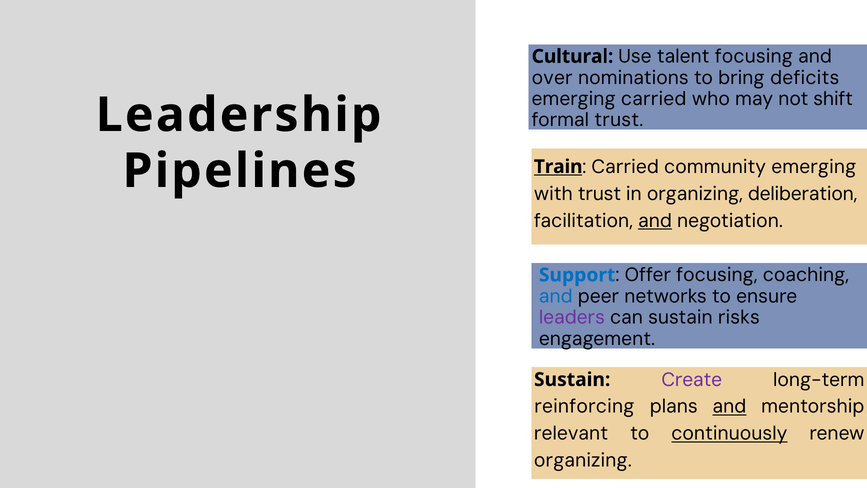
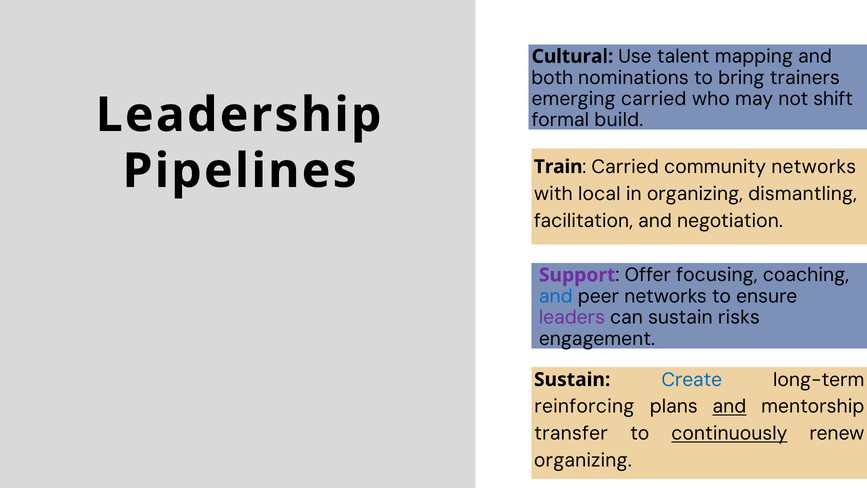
talent focusing: focusing -> mapping (754, 56)
over: over -> both (552, 78)
deficits: deficits -> trainers (805, 78)
formal trust: trust -> build (619, 120)
Train underline: present -> none (558, 167)
community emerging: emerging -> networks (814, 167)
with trust: trust -> local (599, 194)
deliberation: deliberation -> dismantling (803, 194)
and underline: present -> none (655, 221)
Support colour: blue -> purple (577, 275)
Create colour: purple -> blue (692, 379)
relevant: relevant -> transfer (571, 433)
